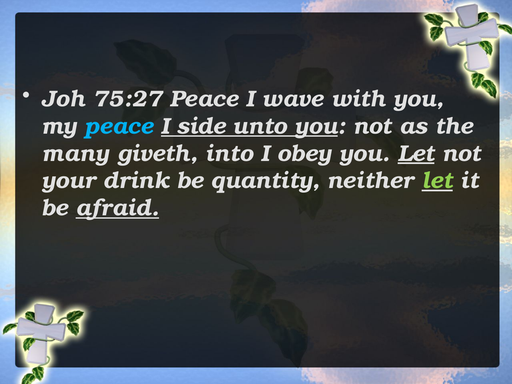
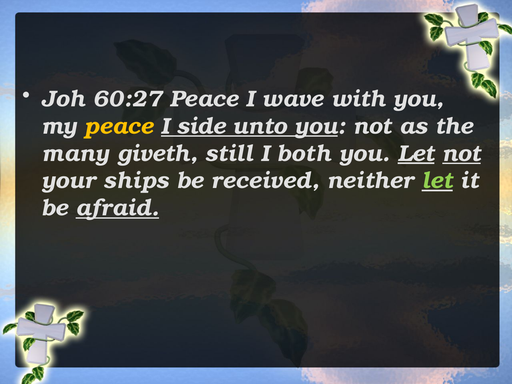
75:27: 75:27 -> 60:27 (128, 99)
peace colour: light blue -> yellow (119, 126)
into: into -> still (229, 154)
obey: obey -> both (304, 154)
not underline: none -> present (462, 154)
drink: drink -> ships (136, 181)
quantity: quantity -> received (265, 181)
